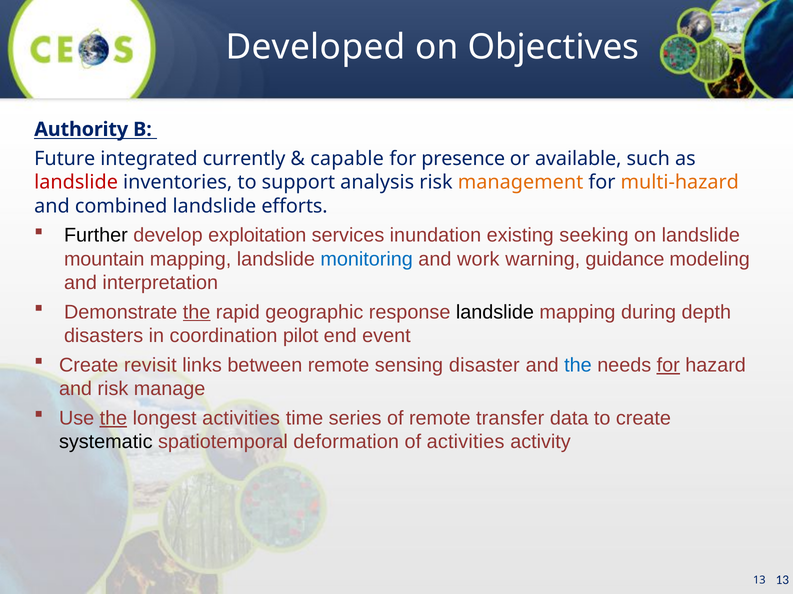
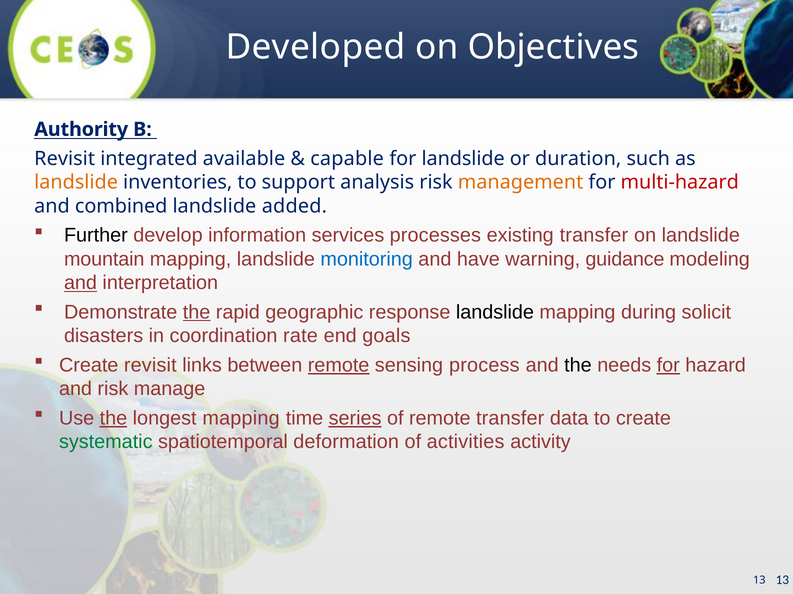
Future: Future -> Revisit (65, 159)
currently: currently -> available (244, 159)
for presence: presence -> landslide (463, 159)
available: available -> duration (578, 159)
landslide colour: red -> orange (76, 183)
multi-hazard colour: orange -> red (680, 183)
efforts: efforts -> added (294, 206)
exploitation: exploitation -> information (257, 236)
inundation: inundation -> processes (435, 236)
existing seeking: seeking -> transfer (594, 236)
work: work -> have (478, 259)
and underline: none -> present (81, 283)
depth: depth -> solicit (706, 313)
pilot: pilot -> rate (300, 336)
event: event -> goals (386, 336)
remote underline: none -> present (339, 366)
disaster: disaster -> process (484, 366)
the colour: blue -> black (578, 366)
longest activities: activities -> mapping (241, 419)
series underline: none -> present (355, 419)
systematic colour: black -> green (106, 442)
